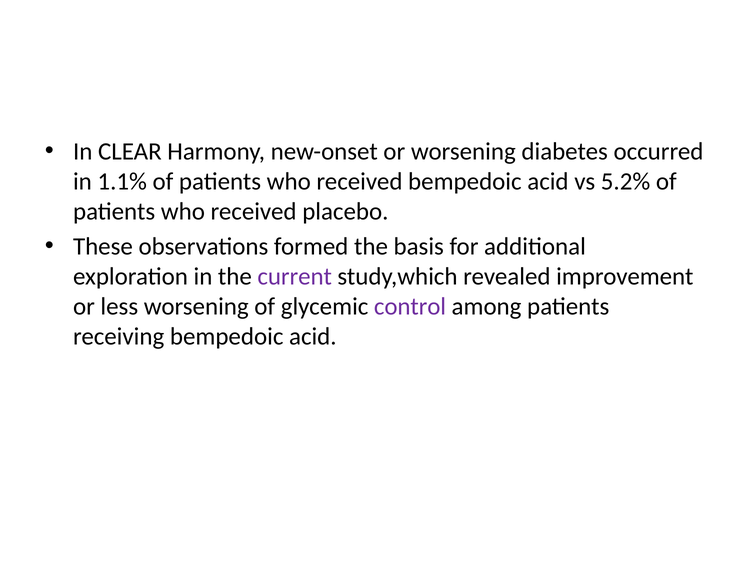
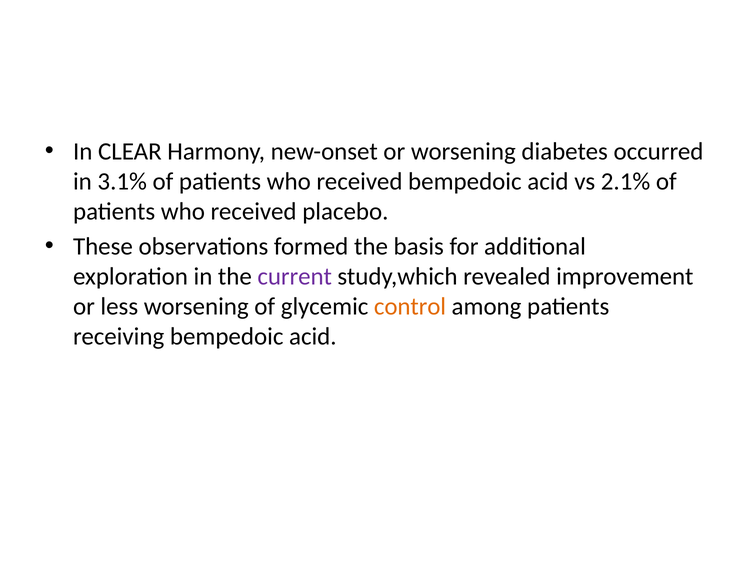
1.1%: 1.1% -> 3.1% (122, 182)
5.2%: 5.2% -> 2.1% (626, 182)
control colour: purple -> orange (410, 306)
